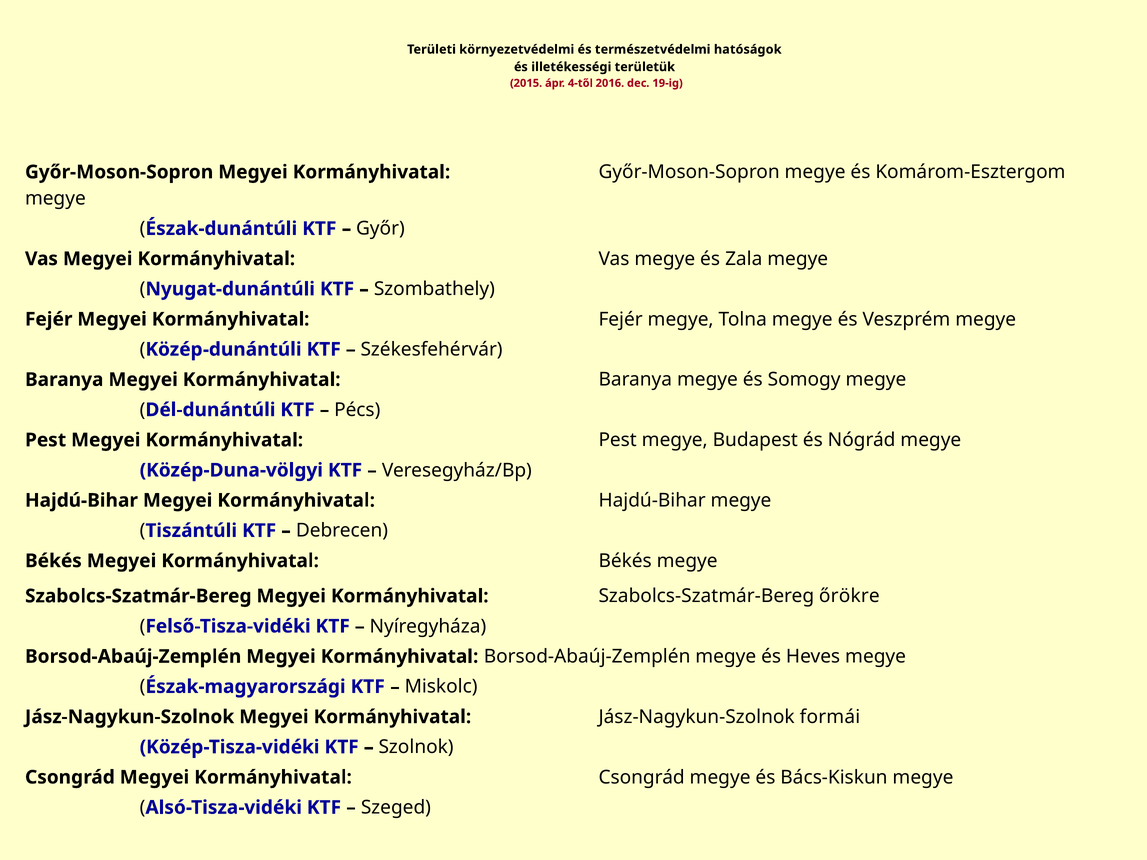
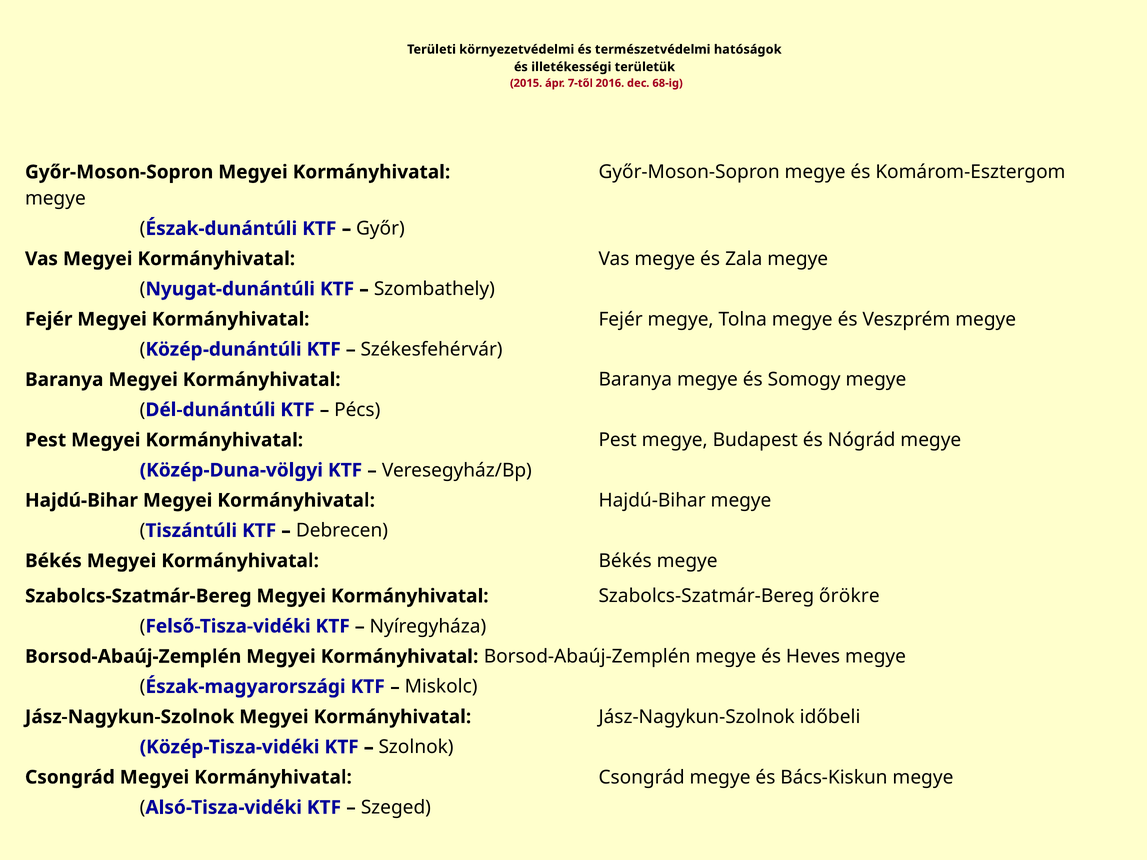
4-től: 4-től -> 7-től (580, 83)
19-ig: 19-ig -> 68-ig (668, 83)
formái: formái -> időbeli (830, 717)
